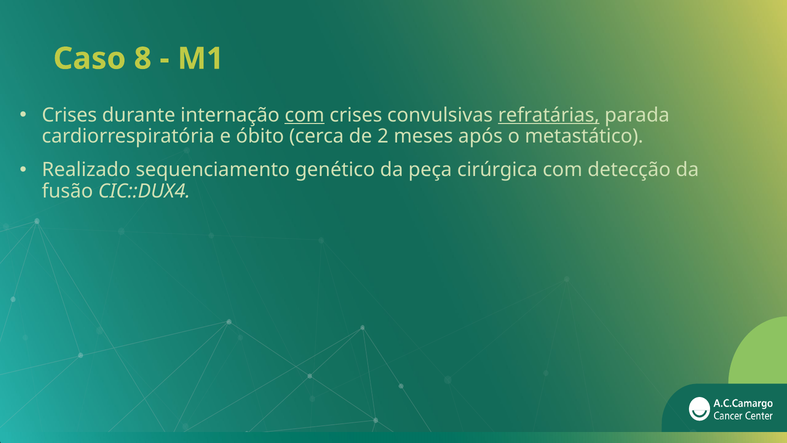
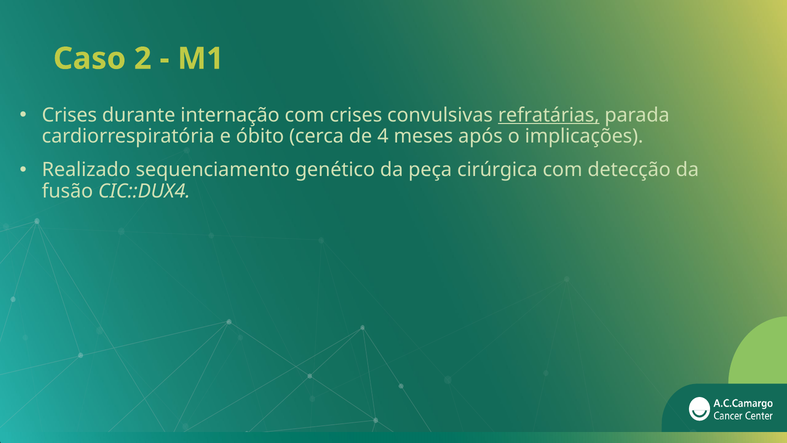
8: 8 -> 2 (143, 59)
com underline: present -> none (305, 115)
2: 2 -> 4 (383, 136)
metastático: metastático -> implicações (584, 136)
